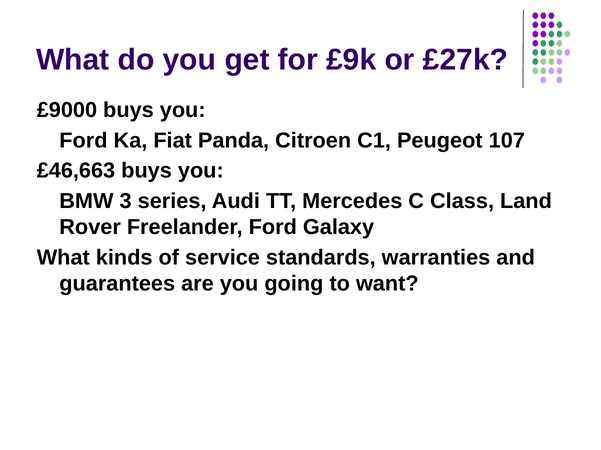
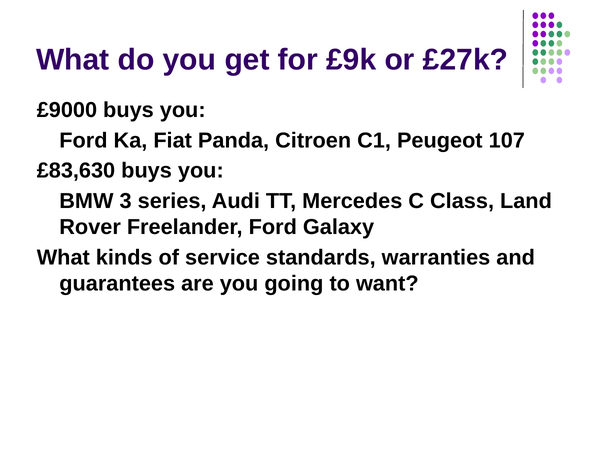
£46,663: £46,663 -> £83,630 (76, 171)
